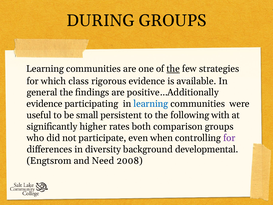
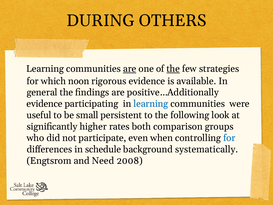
DURING GROUPS: GROUPS -> OTHERS (173, 21)
are underline: none -> present (130, 69)
class: class -> noon (79, 81)
with: with -> look (220, 115)
for colour: purple -> blue (229, 138)
diversity: diversity -> schedule (103, 149)
developmental: developmental -> systematically (207, 149)
